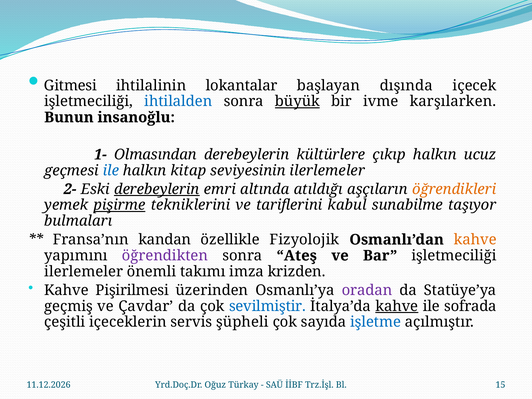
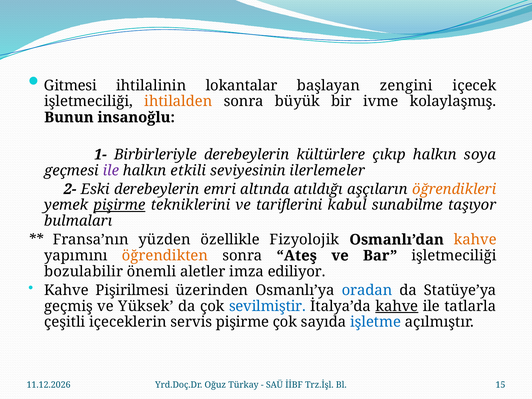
dışında: dışında -> zengini (406, 85)
ihtilalden colour: blue -> orange (178, 101)
büyük underline: present -> none (297, 101)
karşılarken: karşılarken -> kolaylaşmış (453, 101)
Olmasından: Olmasından -> Birbirleriyle (155, 155)
ucuz: ucuz -> soya (480, 155)
ile colour: blue -> purple (111, 171)
kitap: kitap -> etkili (188, 171)
derebeylerin underline: present -> none (157, 189)
kandan: kandan -> yüzden (165, 240)
öğrendikten colour: purple -> orange (165, 256)
ilerlemeler: ilerlemeler -> bozulabilir (84, 272)
takımı: takımı -> aletler (203, 272)
krizden: krizden -> ediliyor (297, 272)
oradan colour: purple -> blue (367, 290)
Çavdar: Çavdar -> Yüksek (146, 306)
sofrada: sofrada -> tatlarla (470, 306)
servis şüpheli: şüpheli -> pişirme (242, 322)
